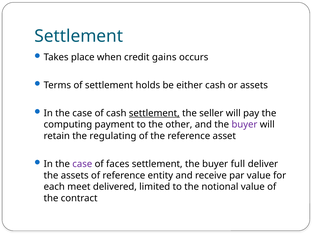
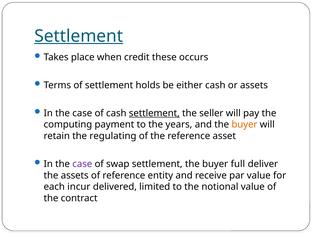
Settlement underline: none -> present (79, 36)
gains: gains -> these (164, 57)
other: other -> years (179, 125)
buyer colour: purple -> orange (244, 125)
faces: faces -> swap (118, 164)
meet: meet -> incur (79, 187)
